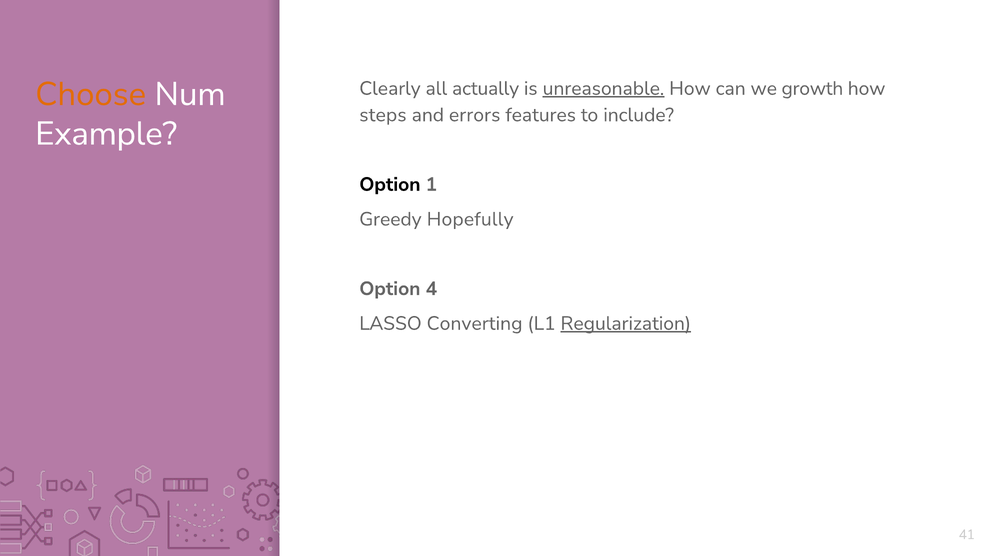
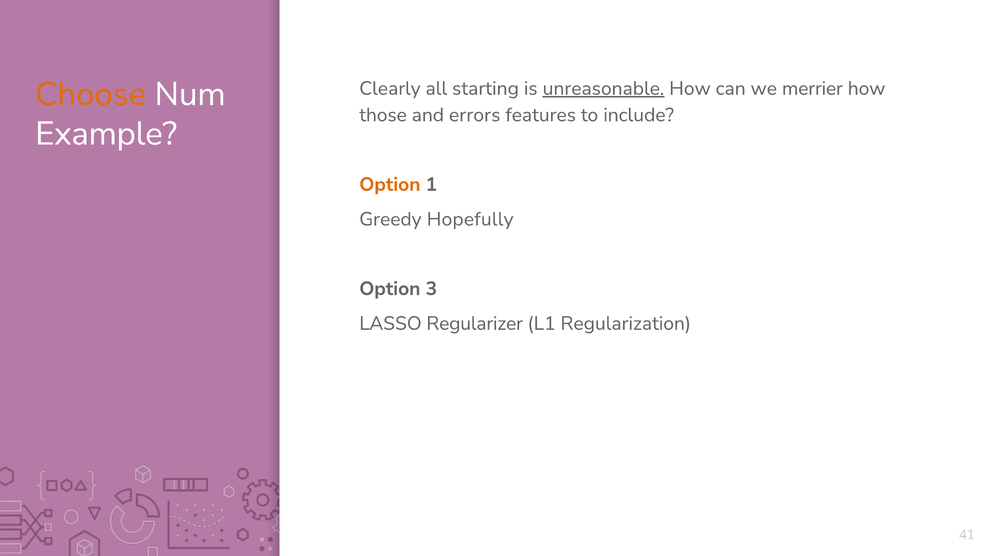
actually: actually -> starting (485, 88)
growth: growth -> merrier (812, 88)
steps: steps -> those (383, 115)
Option colour: black -> orange (390, 185)
4: 4 -> 3 (431, 289)
Converting: Converting -> Regularizer (475, 324)
Regularization underline: present -> none (626, 324)
